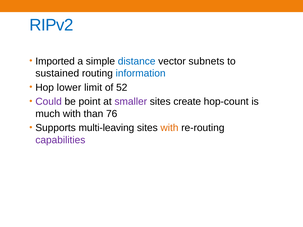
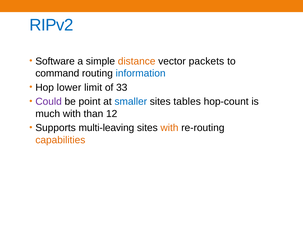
Imported: Imported -> Software (55, 61)
distance colour: blue -> orange (137, 61)
subnets: subnets -> packets (206, 61)
sustained: sustained -> command (57, 73)
52: 52 -> 33 (122, 88)
smaller colour: purple -> blue (131, 102)
create: create -> tables (187, 102)
76: 76 -> 12 (112, 114)
capabilities colour: purple -> orange (60, 140)
